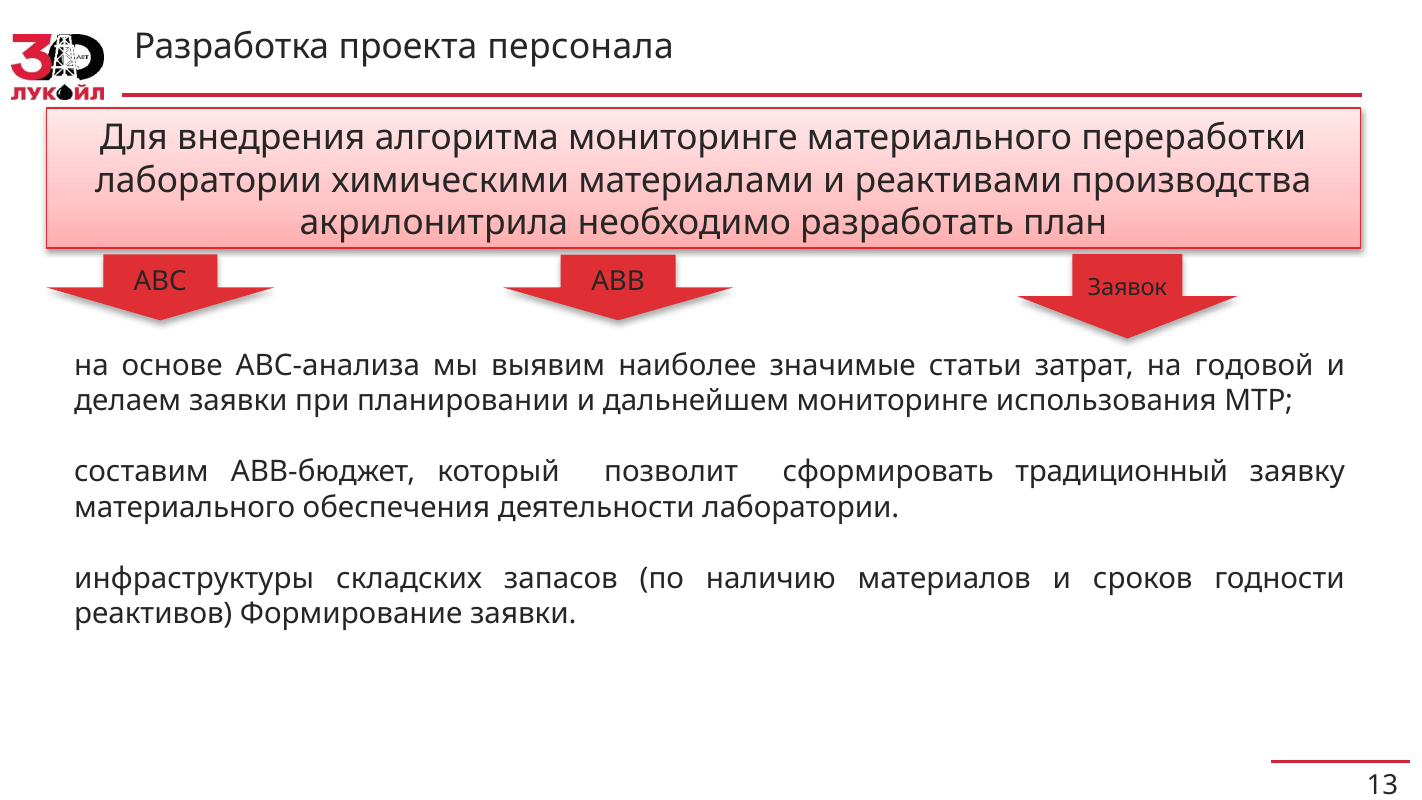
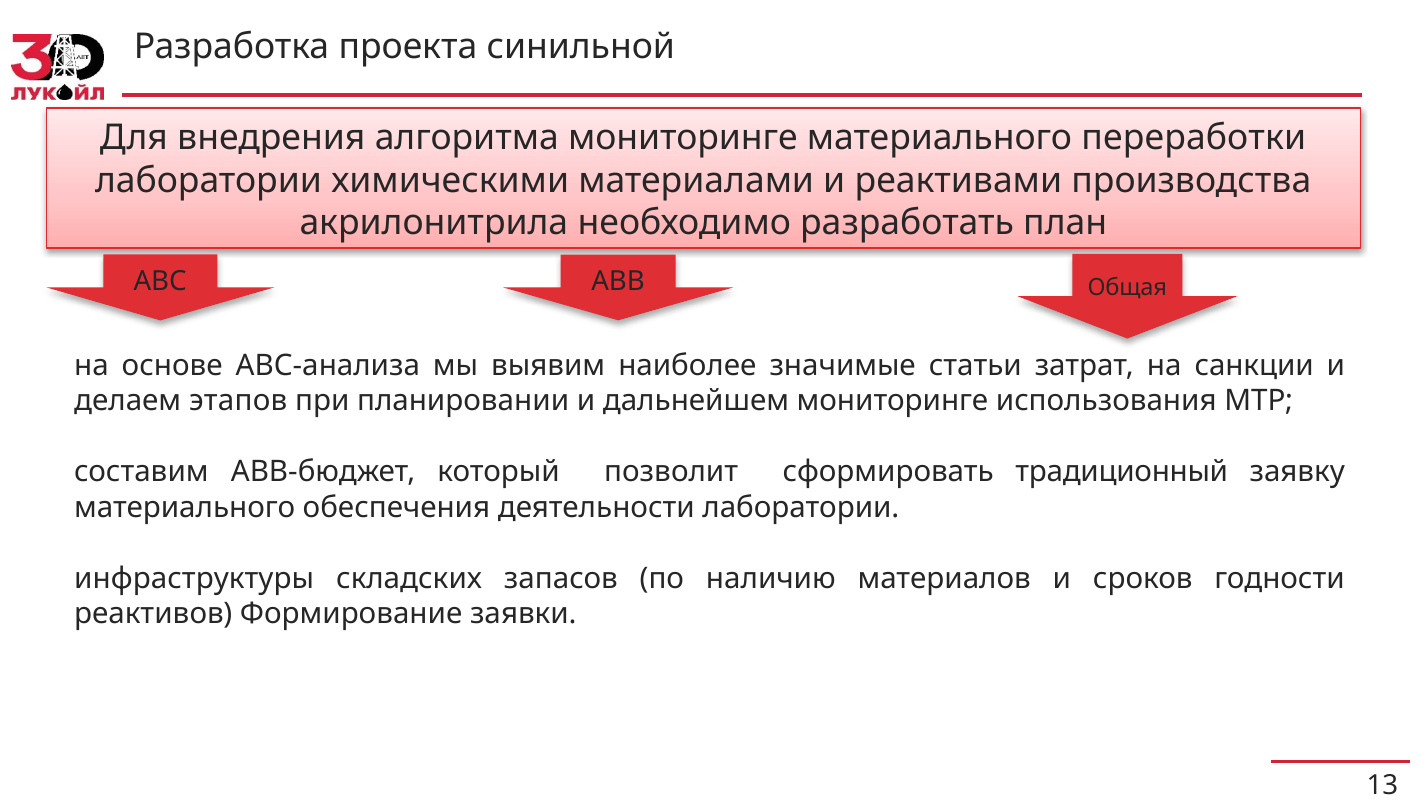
персонала: персонала -> синильной (581, 47)
Заявок: Заявок -> Общая (1127, 287)
годовой: годовой -> санкции (1254, 365)
делаем заявки: заявки -> этапов (238, 401)
